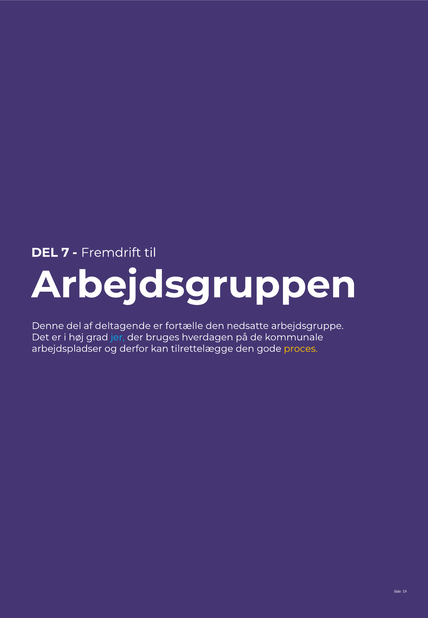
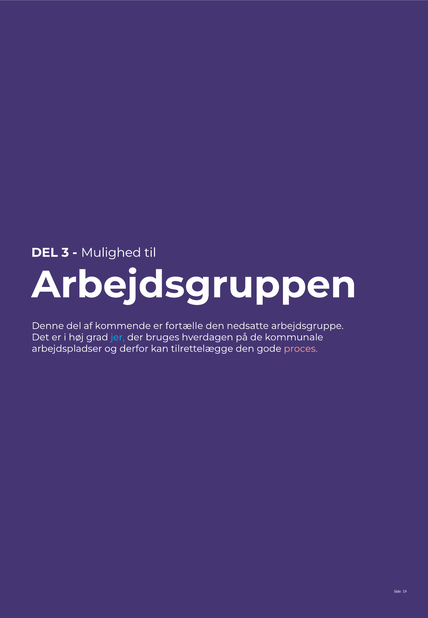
7: 7 -> 3 (65, 253)
Fremdrift: Fremdrift -> Mulighed (111, 253)
deltagende: deltagende -> kommende (123, 326)
proces colour: yellow -> pink (301, 349)
